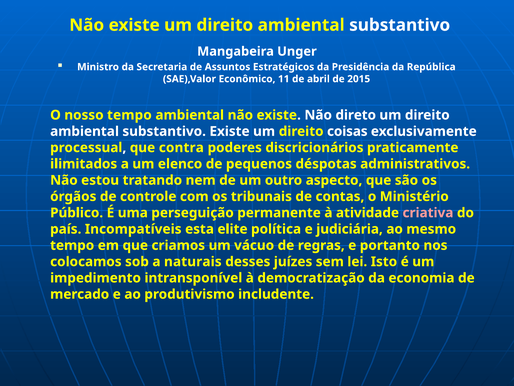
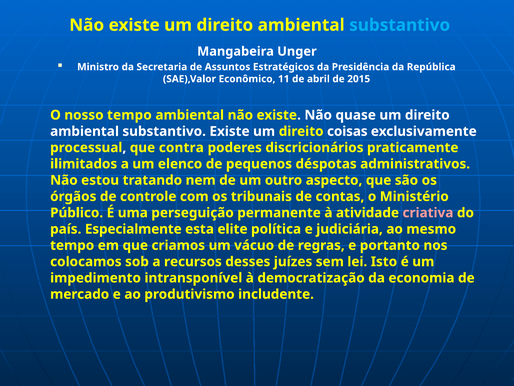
substantivo colour: white -> light blue (400, 25)
direto: direto -> quase (356, 115)
Incompatíveis: Incompatíveis -> Especialmente (133, 229)
naturais: naturais -> recursos (193, 261)
